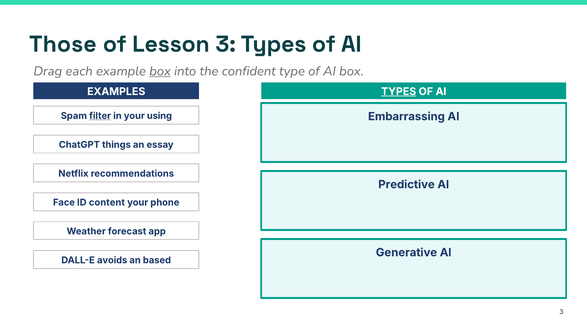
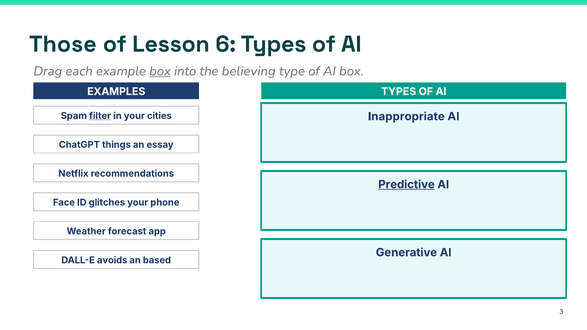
Lesson 3: 3 -> 6 (226, 44)
confident: confident -> believing (249, 71)
TYPES underline: present -> none (399, 92)
using: using -> cities (159, 116)
Embarrassing: Embarrassing -> Inappropriate (406, 117)
Predictive underline: none -> present (407, 185)
content: content -> glitches (107, 203)
